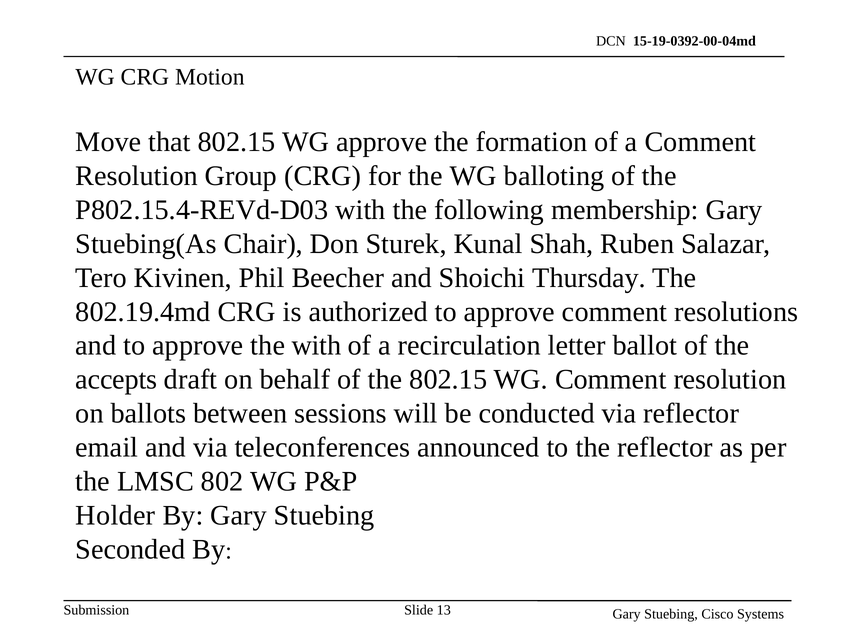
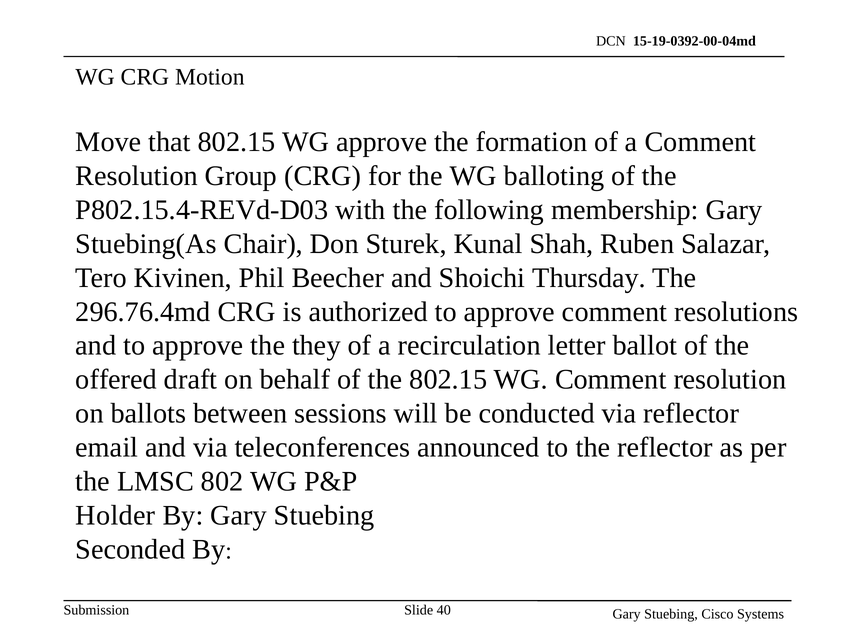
802.19.4md: 802.19.4md -> 296.76.4md (143, 312)
the with: with -> they (316, 346)
accepts: accepts -> offered (116, 380)
13: 13 -> 40 (444, 610)
